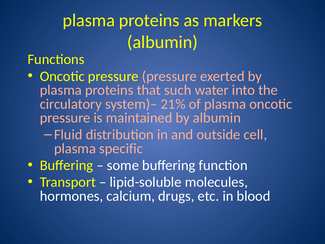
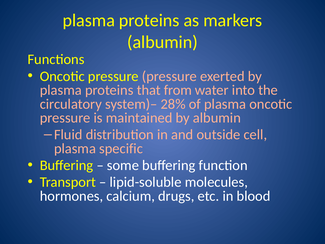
such: such -> from (178, 90)
21%: 21% -> 28% (173, 104)
